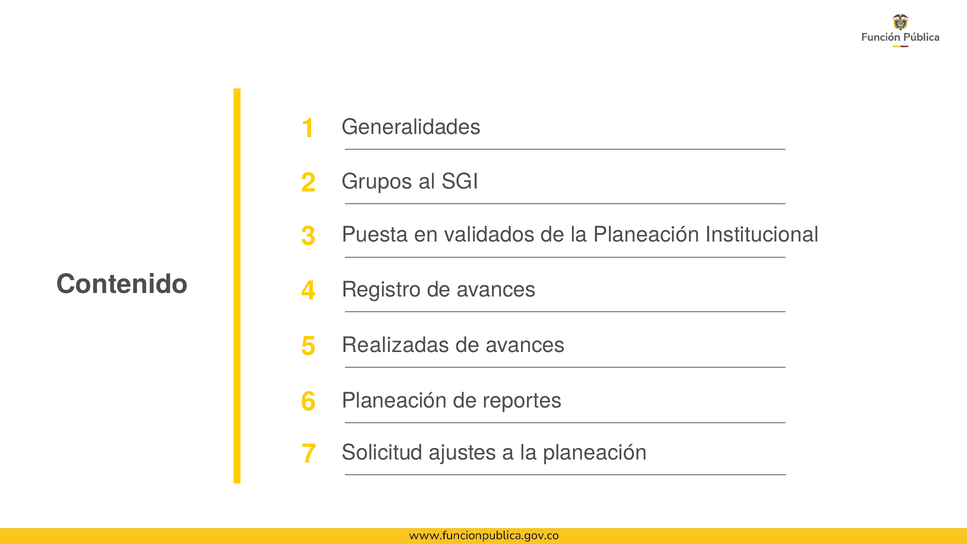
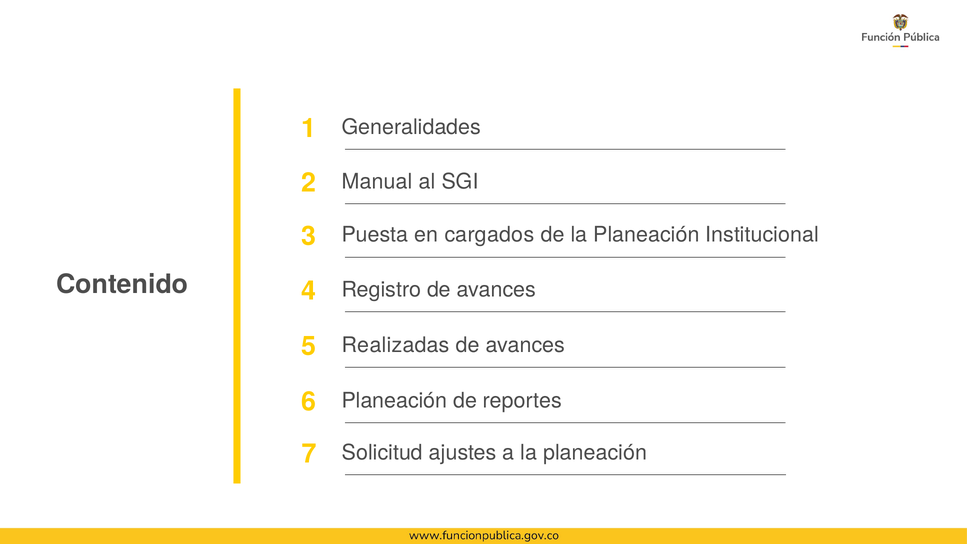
Grupos: Grupos -> Manual (377, 182)
validados: validados -> cargados (489, 235)
